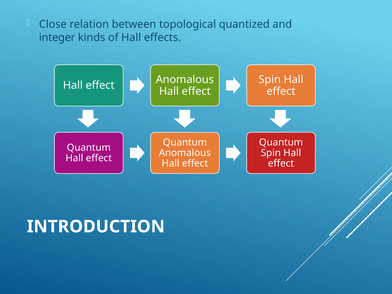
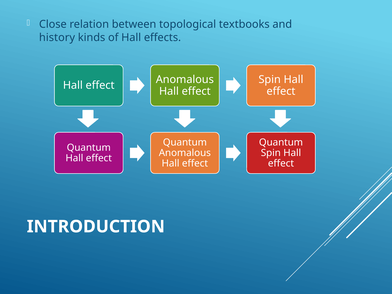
quantized: quantized -> textbooks (244, 24)
integer: integer -> history (57, 37)
